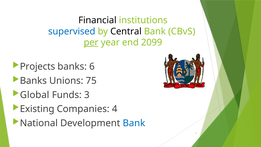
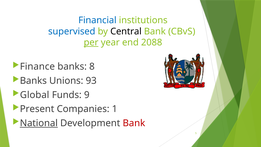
Financial colour: black -> blue (97, 20)
2099: 2099 -> 2088 (152, 42)
Projects: Projects -> Finance (37, 66)
6: 6 -> 8 (92, 66)
75: 75 -> 93 (91, 81)
3: 3 -> 9 (87, 95)
Existing: Existing -> Present (37, 109)
4: 4 -> 1 (115, 109)
National underline: none -> present (39, 123)
Bank colour: blue -> red (134, 123)
